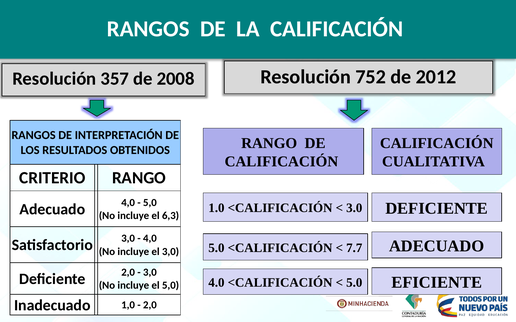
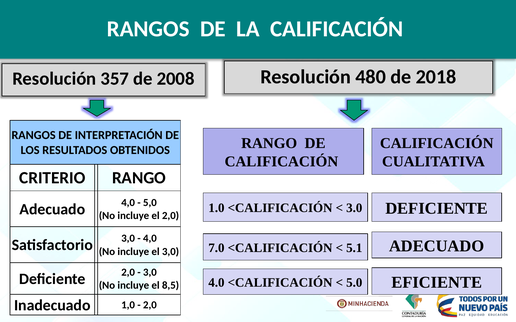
752: 752 -> 480 (371, 77)
2012: 2012 -> 2018 (436, 77)
el 6,3: 6,3 -> 2,0 (171, 216)
5.0: 5.0 -> 7.0 (216, 248)
7.7: 7.7 -> 5.1 (354, 248)
el 5,0: 5,0 -> 8,5 (171, 286)
